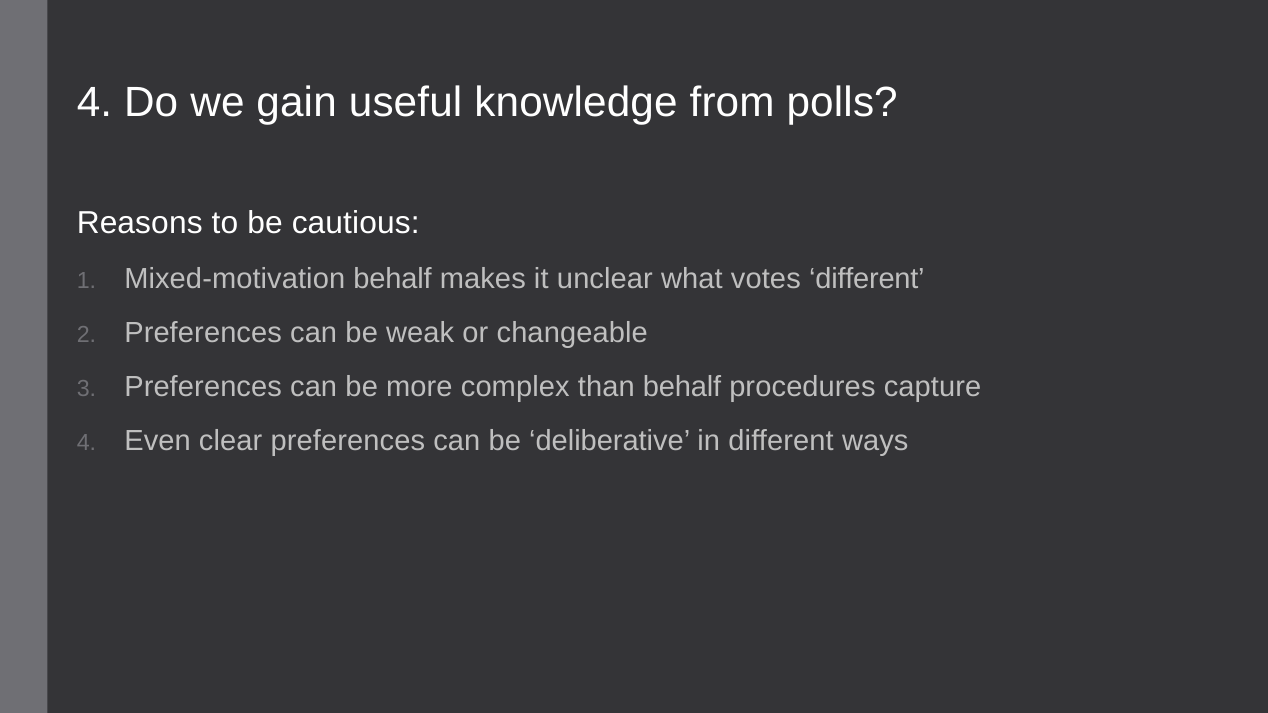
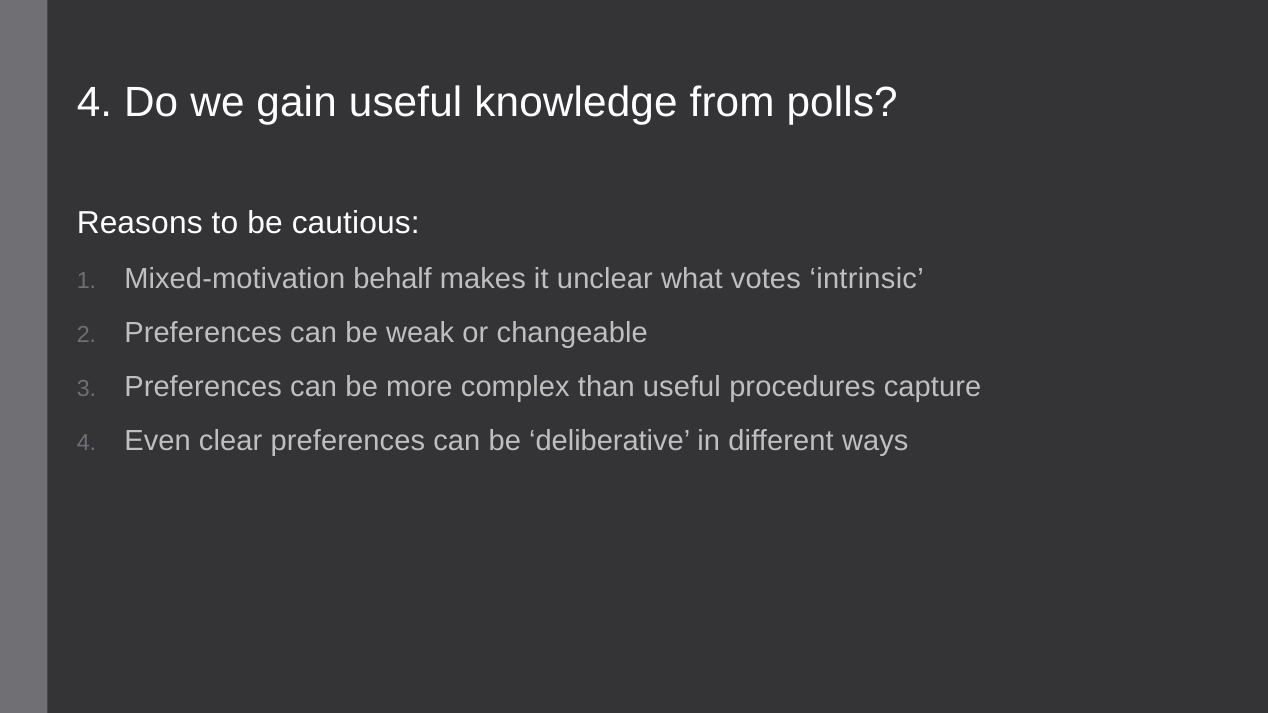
votes different: different -> intrinsic (867, 279)
than behalf: behalf -> useful (682, 387)
